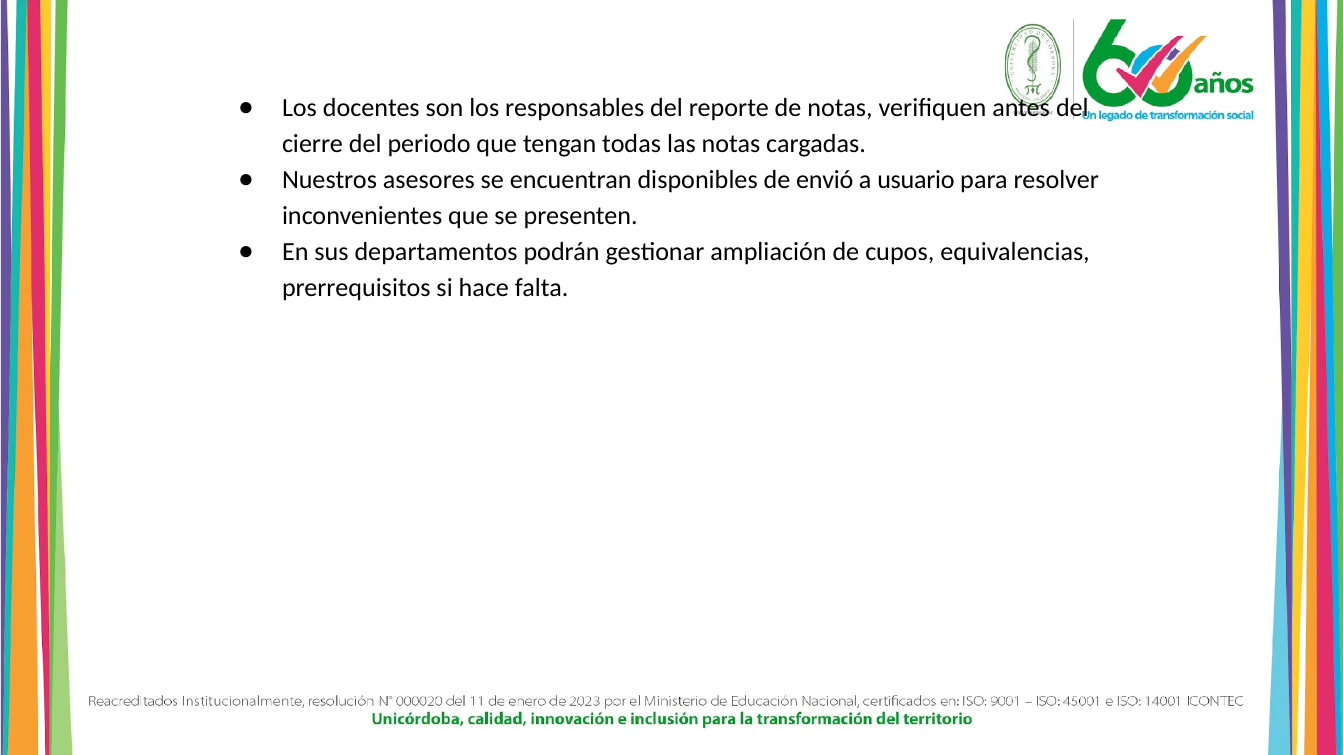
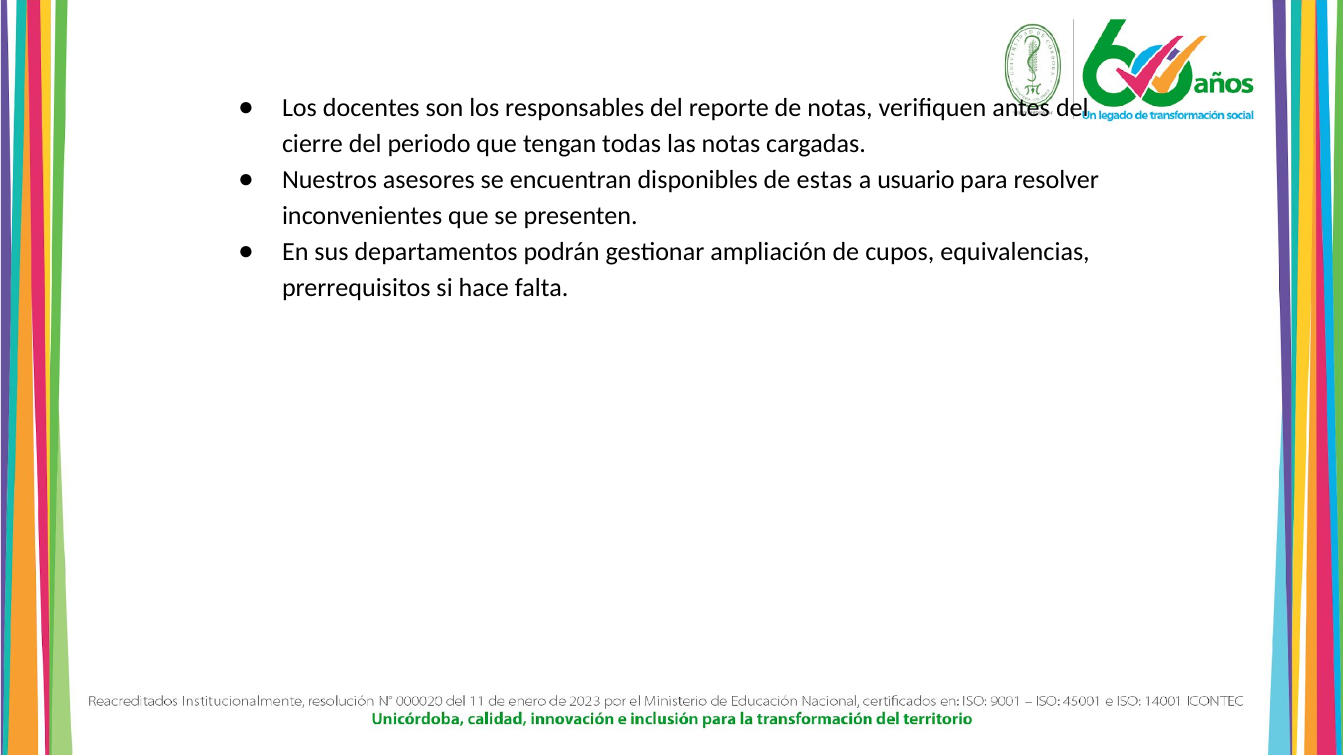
envió: envió -> estas (825, 180)
